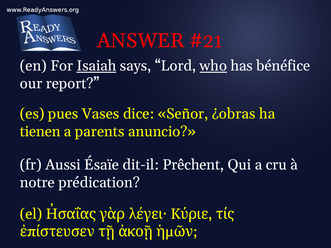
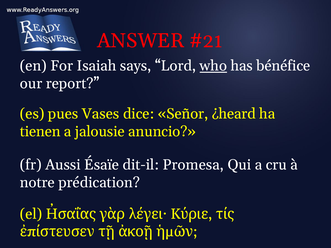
Isaiah underline: present -> none (96, 66)
¿obras: ¿obras -> ¿heard (234, 114)
parents: parents -> jalousie (100, 132)
Prêchent: Prêchent -> Promesa (193, 165)
